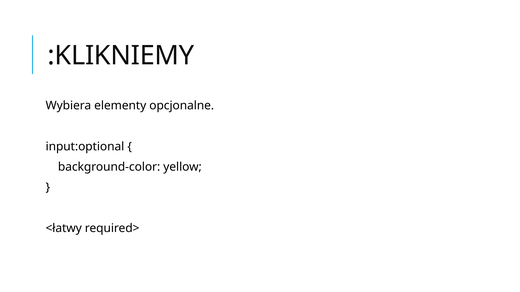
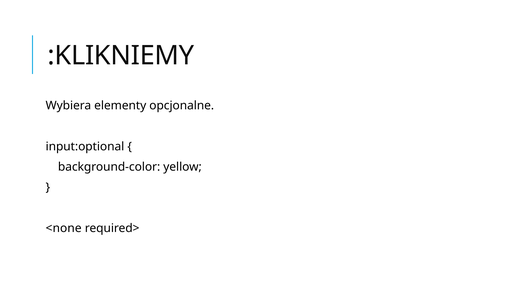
<łatwy: <łatwy -> <none (64, 228)
